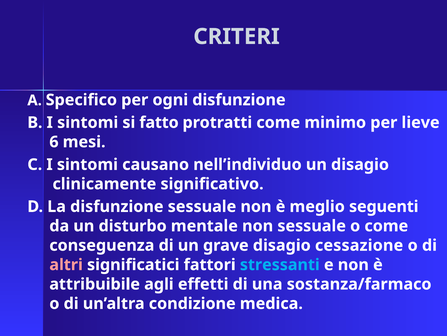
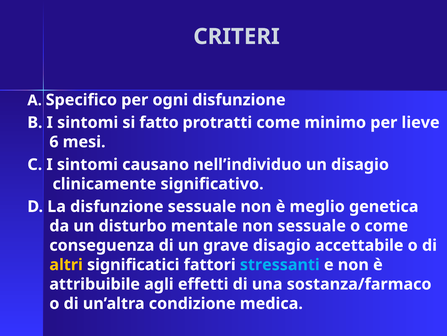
seguenti: seguenti -> genetica (384, 206)
cessazione: cessazione -> accettabile (359, 245)
altri colour: pink -> yellow (66, 264)
